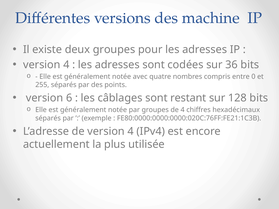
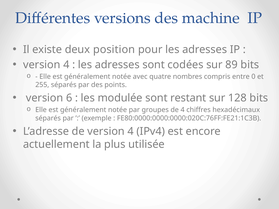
deux groupes: groupes -> position (114, 50)
36: 36 -> 89 (232, 65)
câblages: câblages -> modulée (120, 98)
